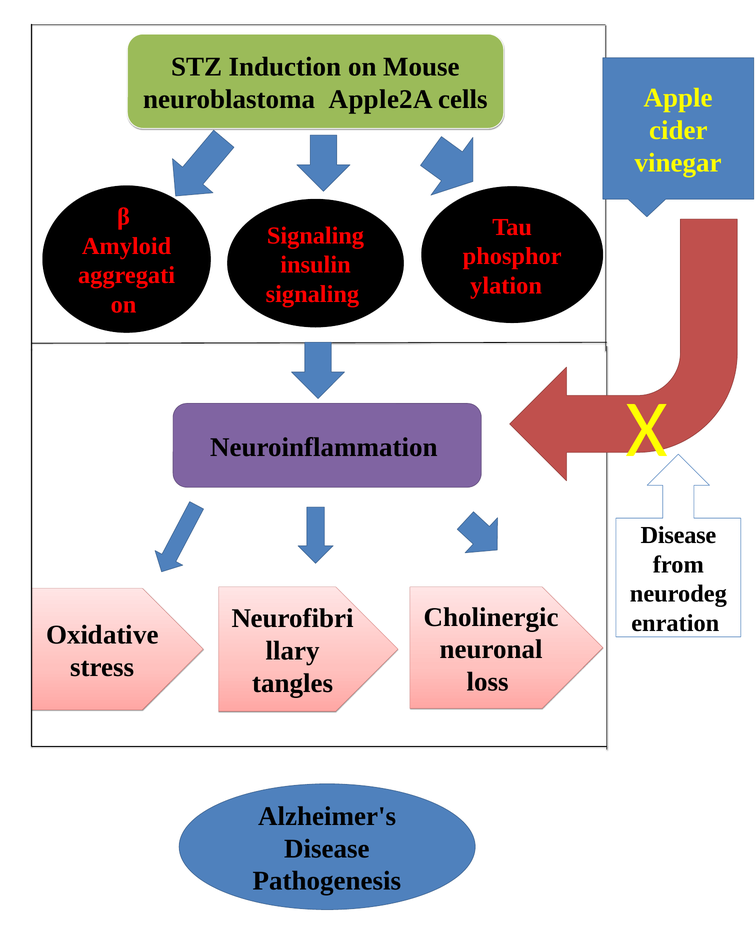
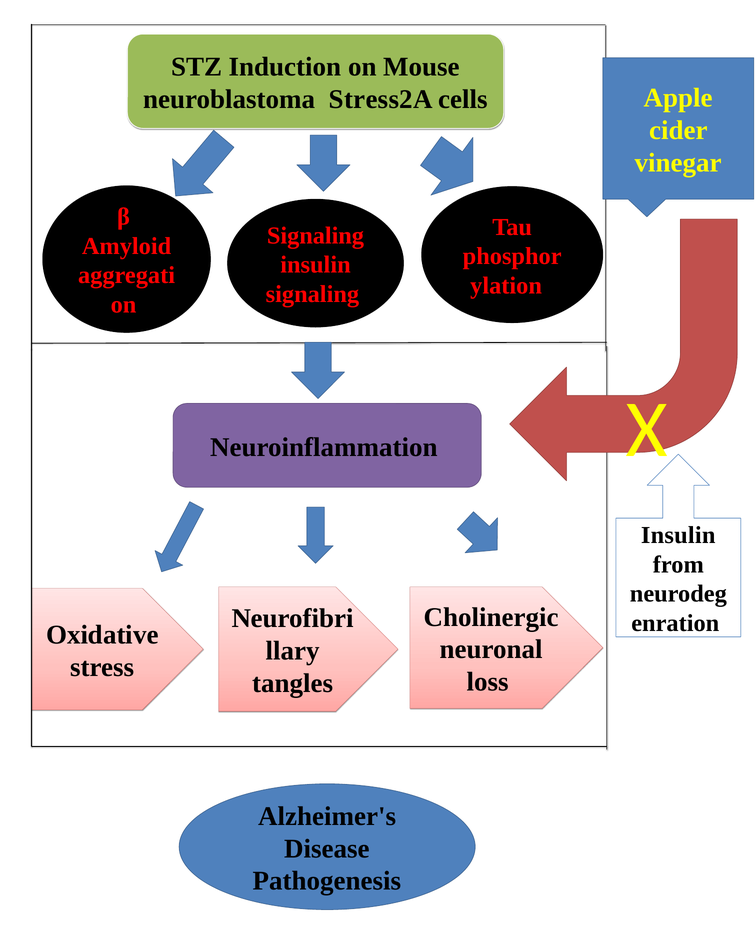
Apple2A: Apple2A -> Stress2A (381, 99)
Disease: Disease -> Insulin (678, 535)
